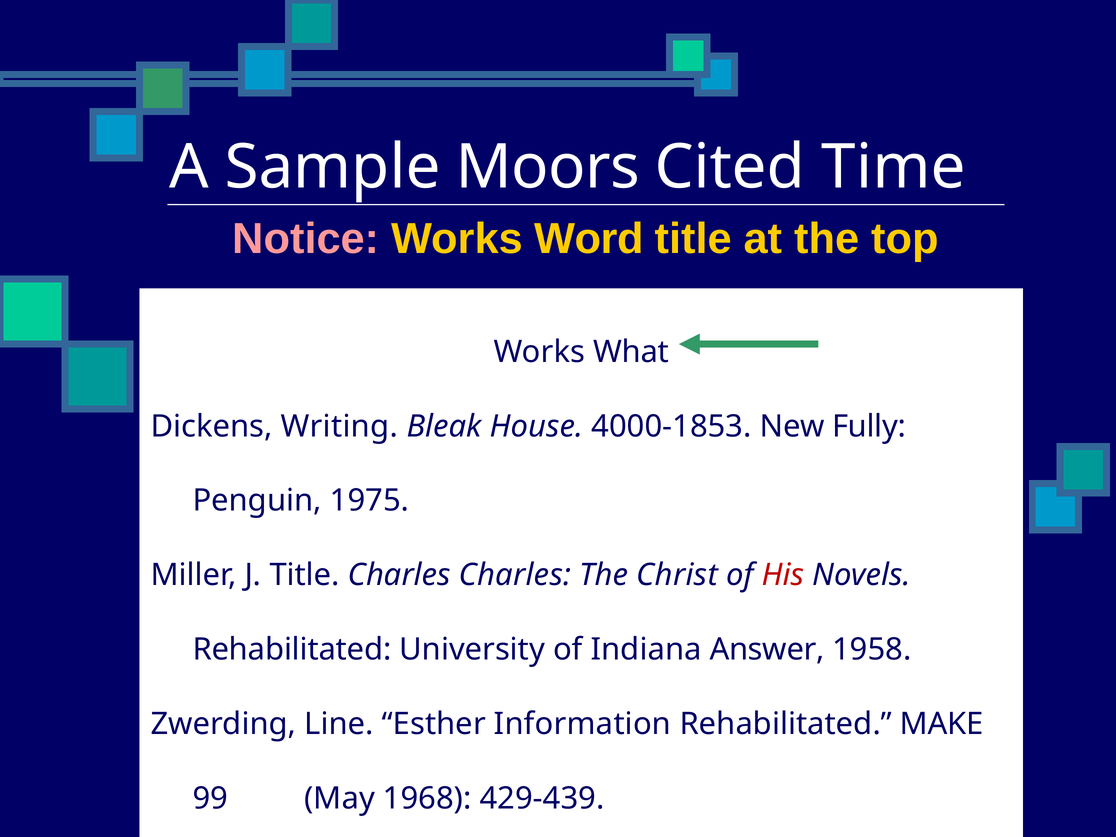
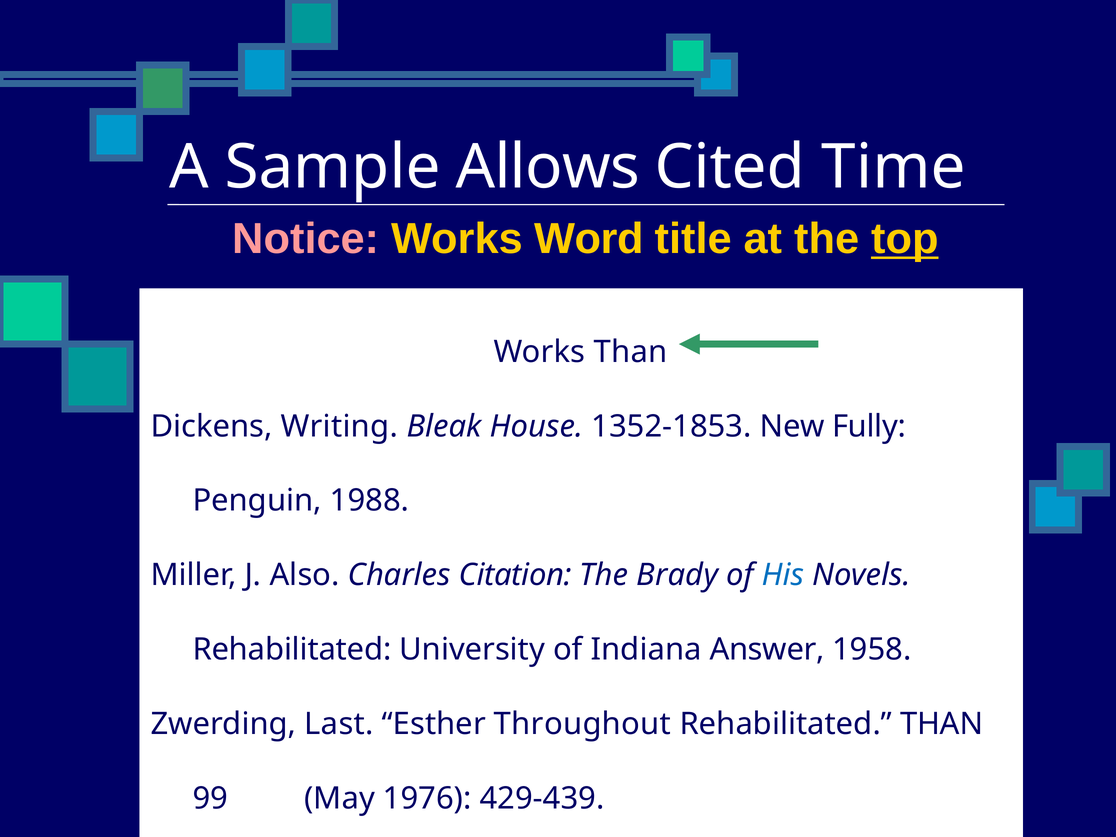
Moors: Moors -> Allows (548, 167)
top underline: none -> present (905, 239)
Works What: What -> Than (631, 352)
4000-1853: 4000-1853 -> 1352-1853 (671, 426)
1975: 1975 -> 1988 (369, 501)
J Title: Title -> Also (305, 575)
Charles Charles: Charles -> Citation (515, 575)
Christ: Christ -> Brady (677, 575)
His colour: red -> blue (783, 575)
Line: Line -> Last (339, 724)
Information: Information -> Throughout (583, 724)
Rehabilitated MAKE: MAKE -> THAN (942, 724)
1968: 1968 -> 1976 (427, 798)
